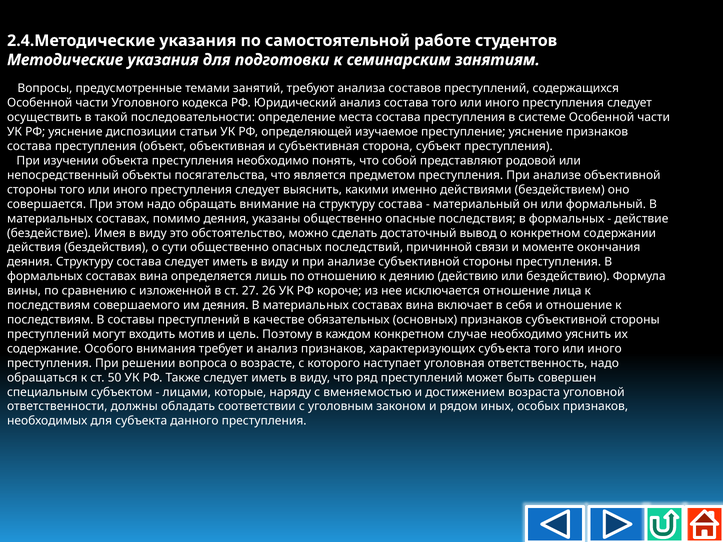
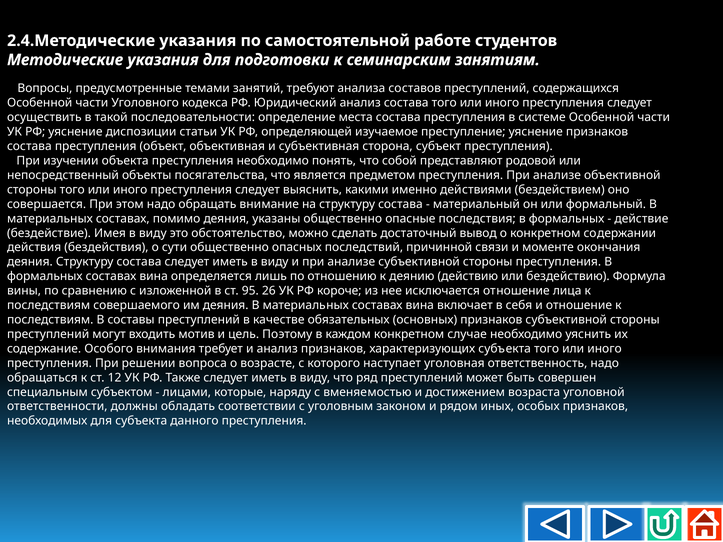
27: 27 -> 95 (250, 291)
50: 50 -> 12 (115, 378)
